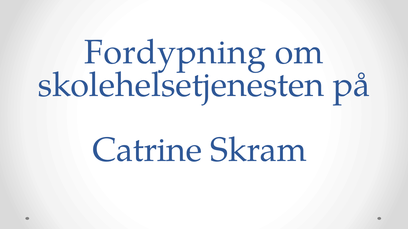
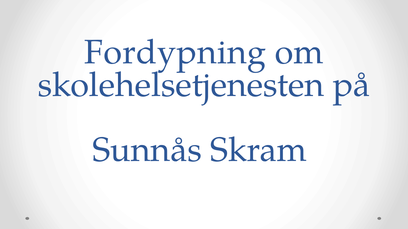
Catrine: Catrine -> Sunnås (147, 150)
